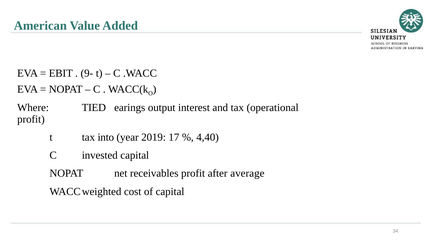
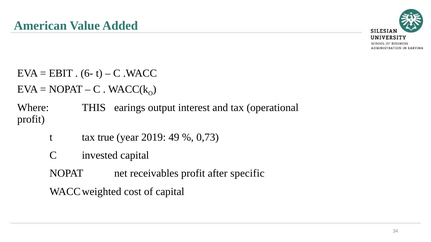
9-: 9- -> 6- (87, 73)
TIED: TIED -> THIS (94, 108)
into: into -> true (106, 138)
17: 17 -> 49 (174, 138)
4,40: 4,40 -> 0,73 (208, 138)
average: average -> specific (247, 174)
